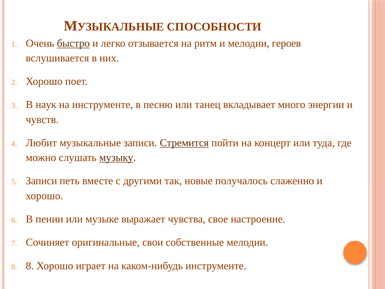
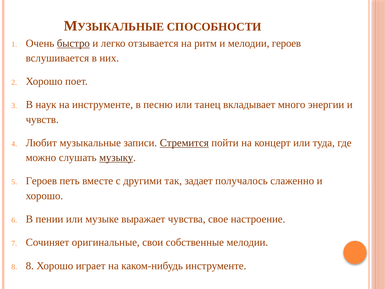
Записи: Записи -> Героев (41, 181)
новые: новые -> задает (199, 181)
